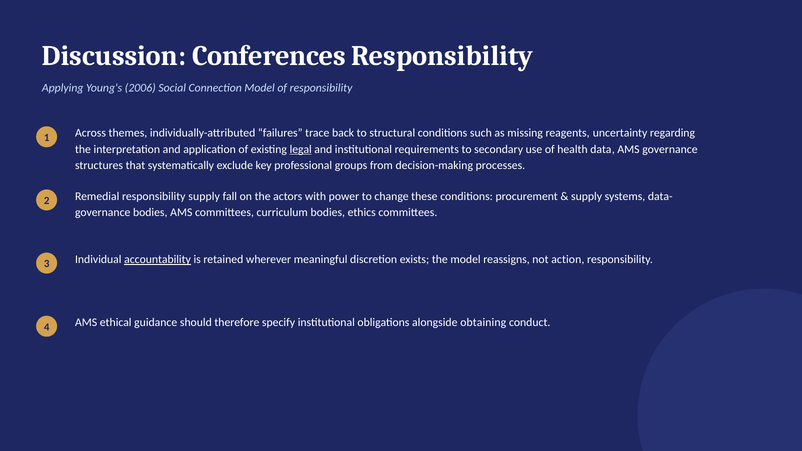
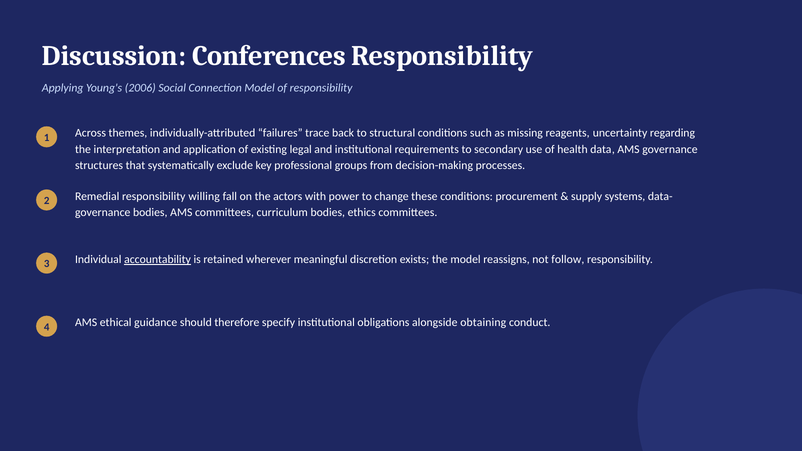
legal underline: present -> none (301, 149)
responsibility supply: supply -> willing (204, 196)
action: action -> follow (568, 259)
